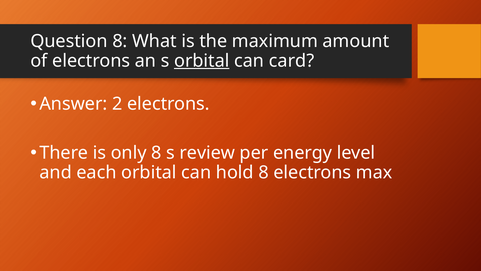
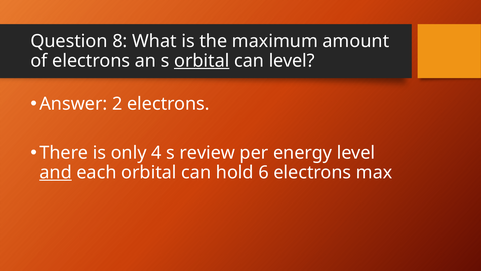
can card: card -> level (292, 61)
only 8: 8 -> 4 (156, 153)
and underline: none -> present (56, 172)
hold 8: 8 -> 6 (264, 172)
